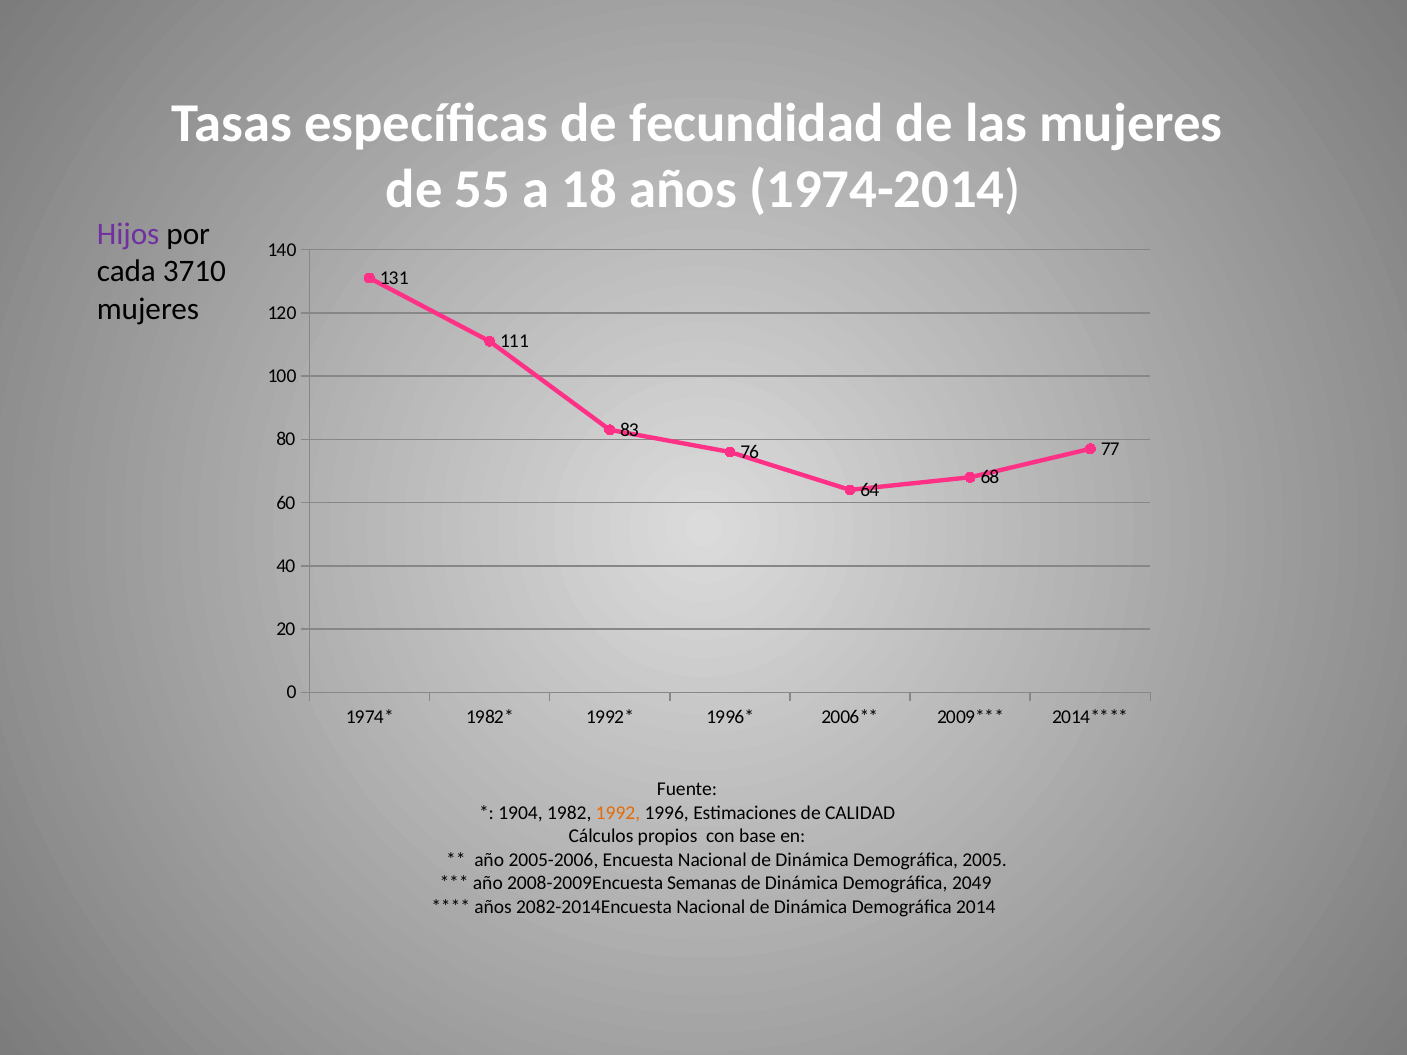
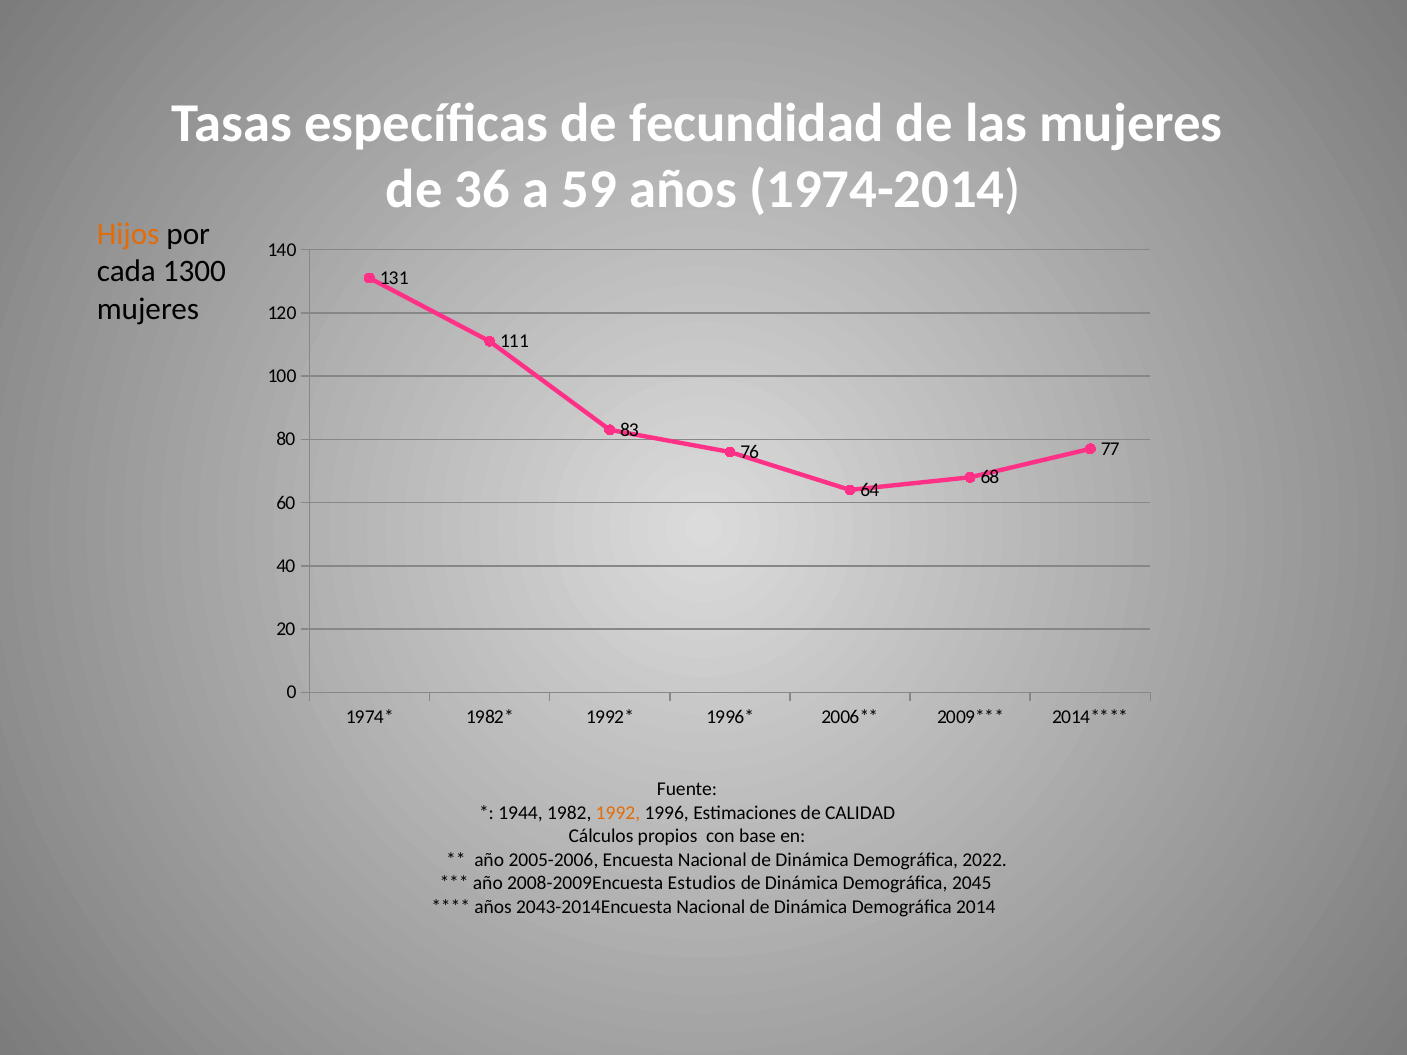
55: 55 -> 36 (483, 189)
18: 18 -> 59 (590, 189)
Hijos colour: purple -> orange (128, 234)
3710: 3710 -> 1300 (194, 272)
1904: 1904 -> 1944 (520, 813)
2005: 2005 -> 2022 (985, 860)
Semanas: Semanas -> Estudios (702, 883)
2049: 2049 -> 2045 (972, 883)
2082-2014Encuesta: 2082-2014Encuesta -> 2043-2014Encuesta (594, 907)
